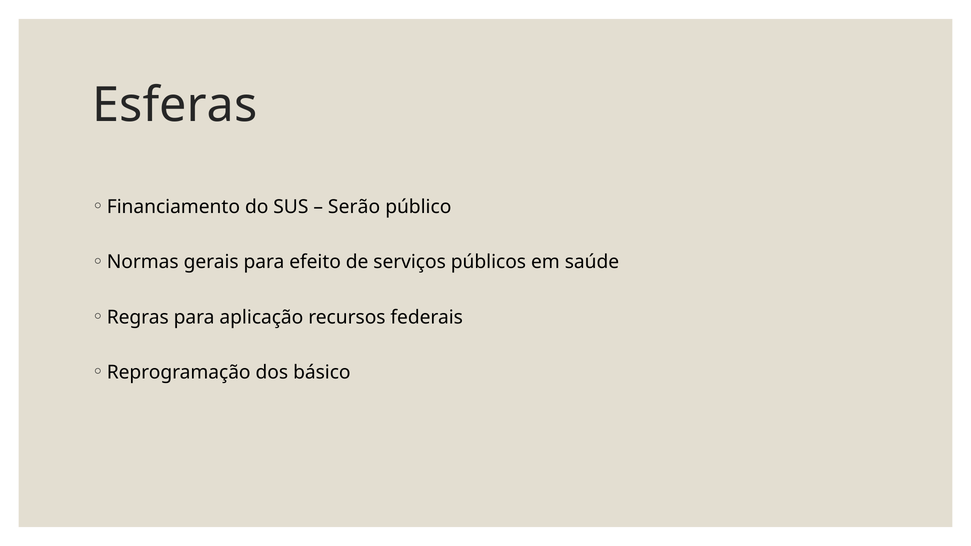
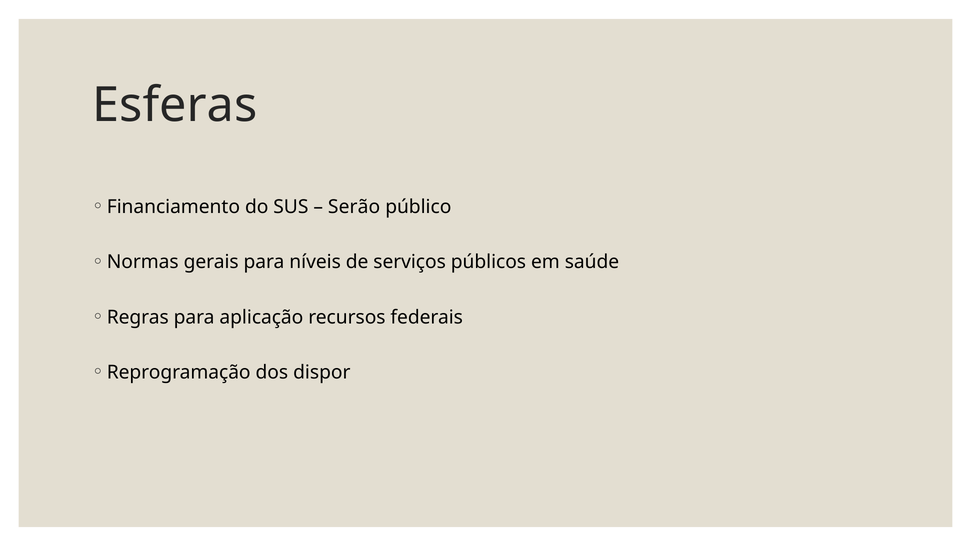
efeito: efeito -> níveis (315, 262)
básico: básico -> dispor (322, 372)
